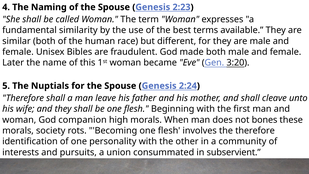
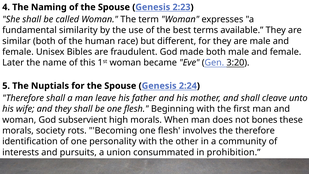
companion: companion -> subservient (83, 120)
subservient: subservient -> prohibition (234, 152)
